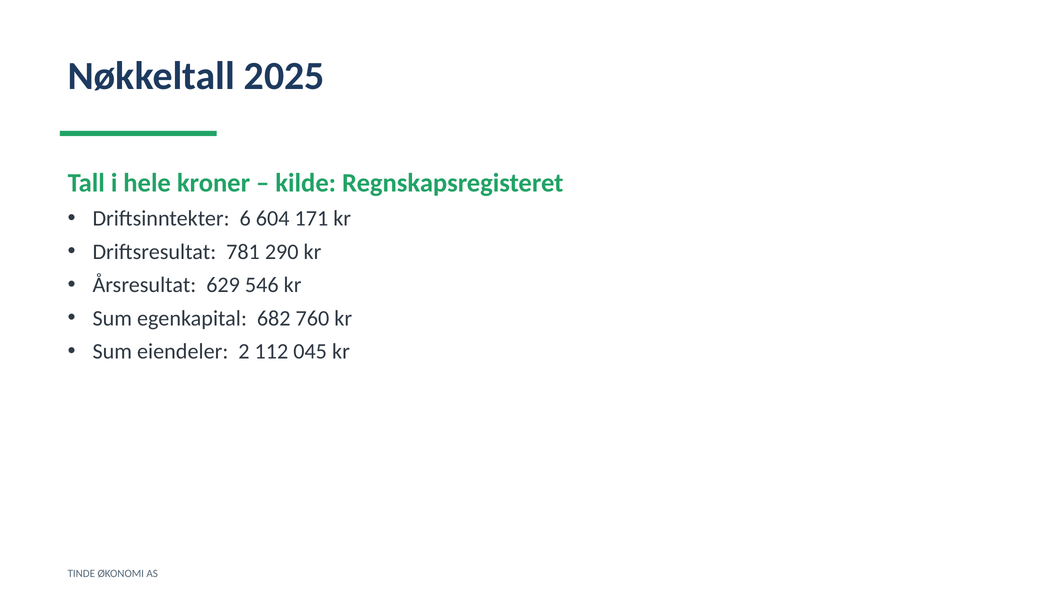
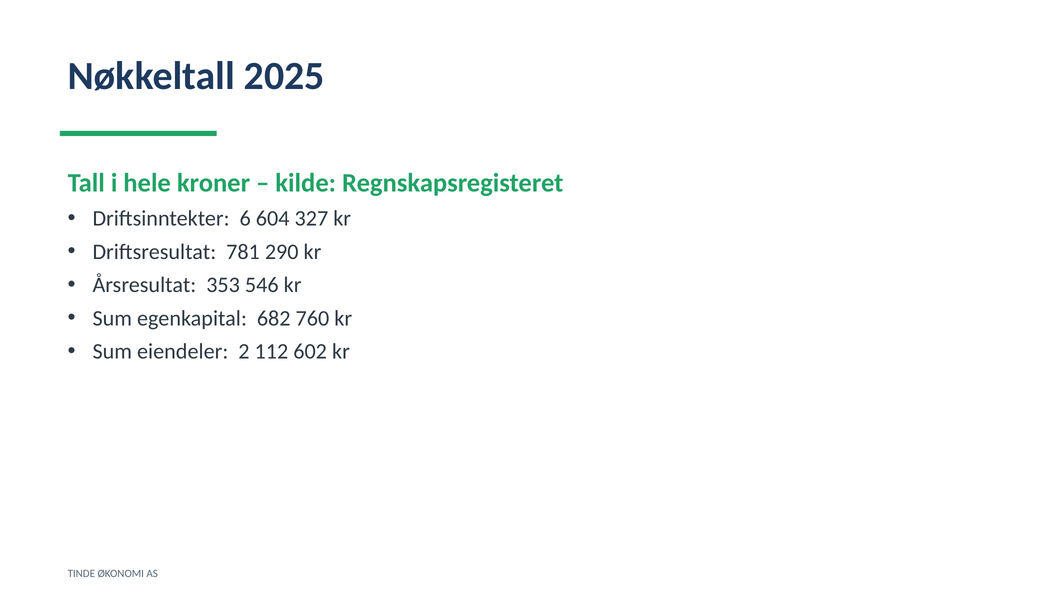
171: 171 -> 327 (311, 219)
629: 629 -> 353 (223, 285)
045: 045 -> 602 (310, 352)
